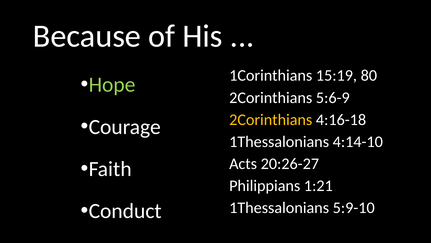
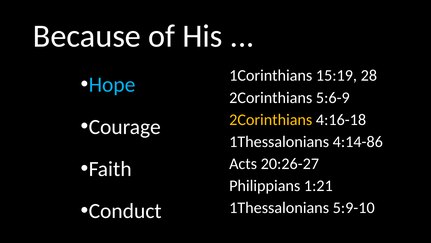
80: 80 -> 28 (369, 75)
Hope colour: light green -> light blue (112, 85)
4:14-10: 4:14-10 -> 4:14-86 (358, 141)
